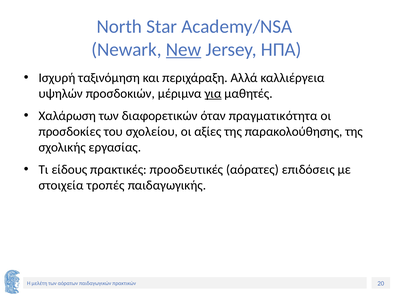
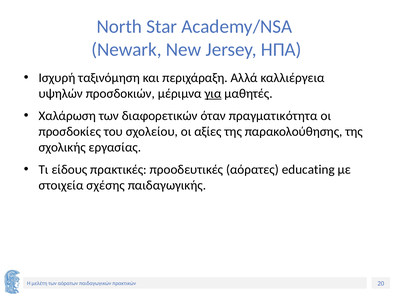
New underline: present -> none (184, 49)
επιδόσεις: επιδόσεις -> educating (308, 169)
τροπές: τροπές -> σχέσης (106, 185)
